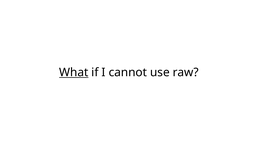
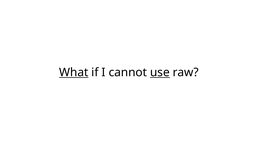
use underline: none -> present (160, 72)
